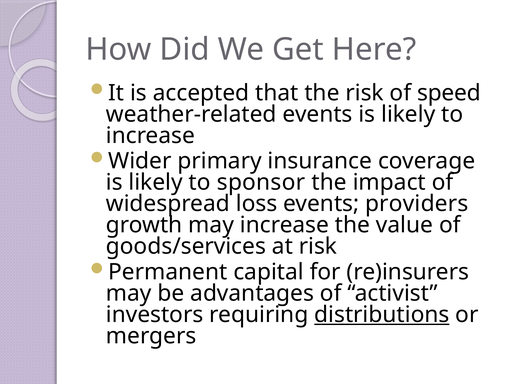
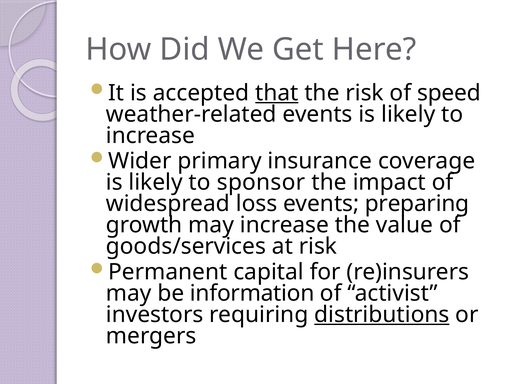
that underline: none -> present (277, 93)
providers: providers -> preparing (417, 204)
advantages: advantages -> information (252, 293)
